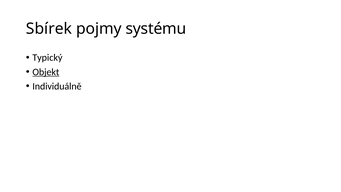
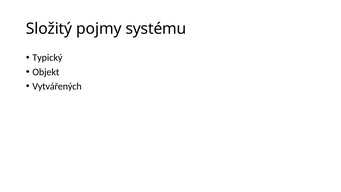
Sbírek: Sbírek -> Složitý (49, 29)
Objekt underline: present -> none (46, 72)
Individuálně: Individuálně -> Vytvářených (57, 86)
